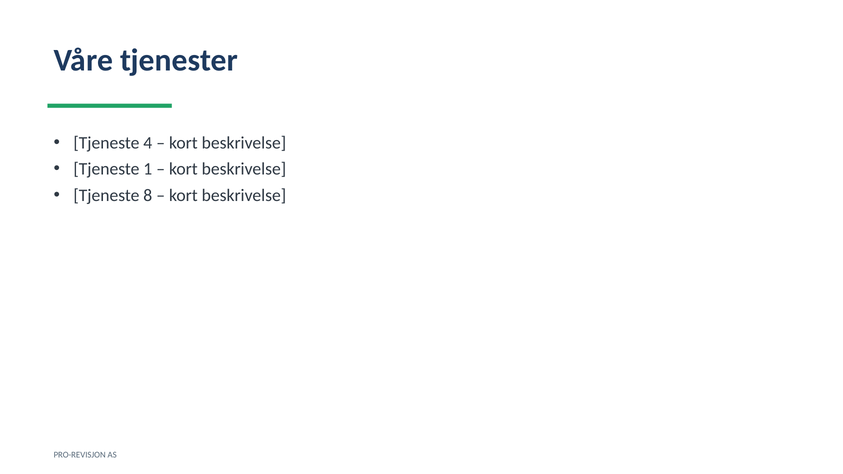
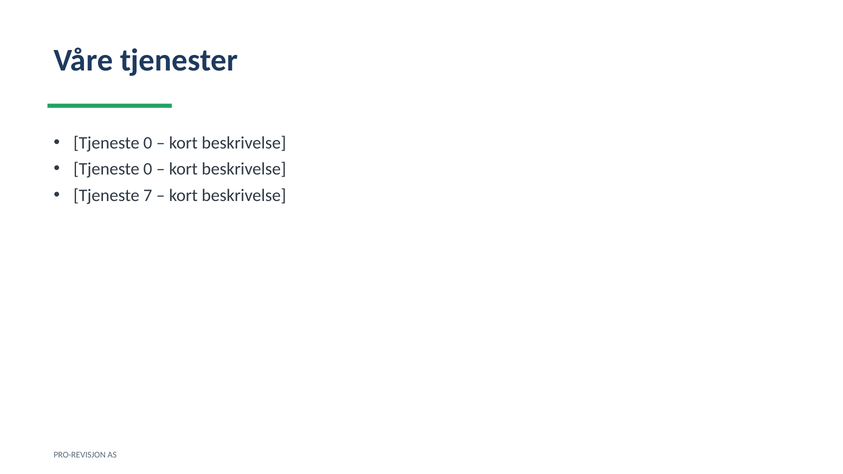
4: 4 -> 0 (148, 143)
1: 1 -> 0 (148, 169)
8: 8 -> 7 (148, 195)
